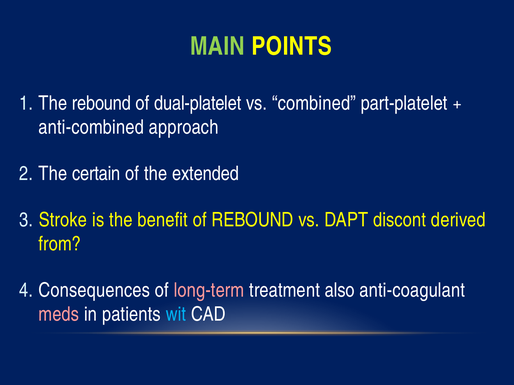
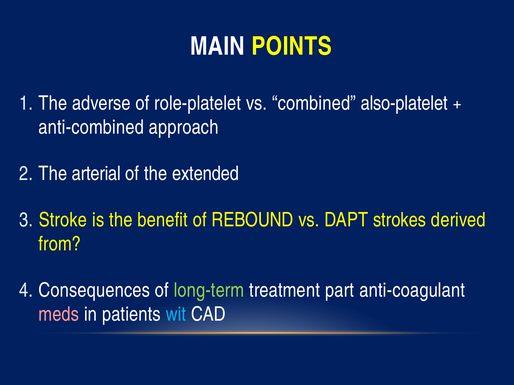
MAIN colour: light green -> white (217, 47)
The rebound: rebound -> adverse (101, 103)
dual-platelet: dual-platelet -> role-platelet (198, 103)
part-platelet: part-platelet -> also-platelet (404, 103)
certain: certain -> arterial (96, 174)
discont: discont -> strokes (400, 220)
long-term colour: pink -> light green (209, 291)
also: also -> part (340, 291)
